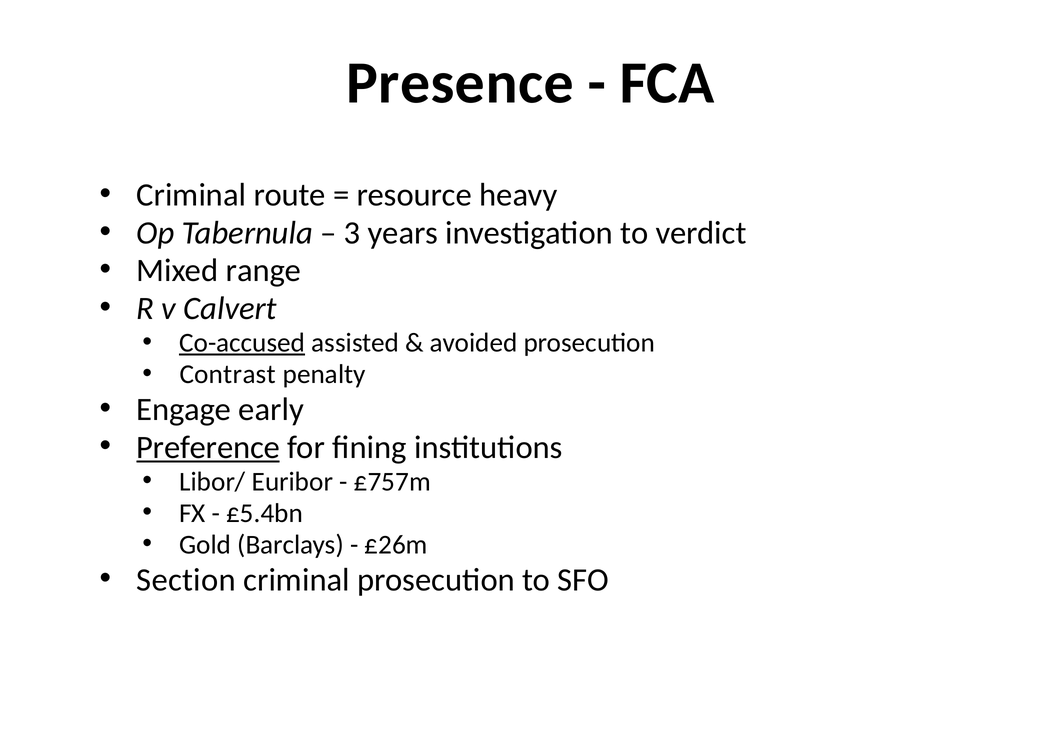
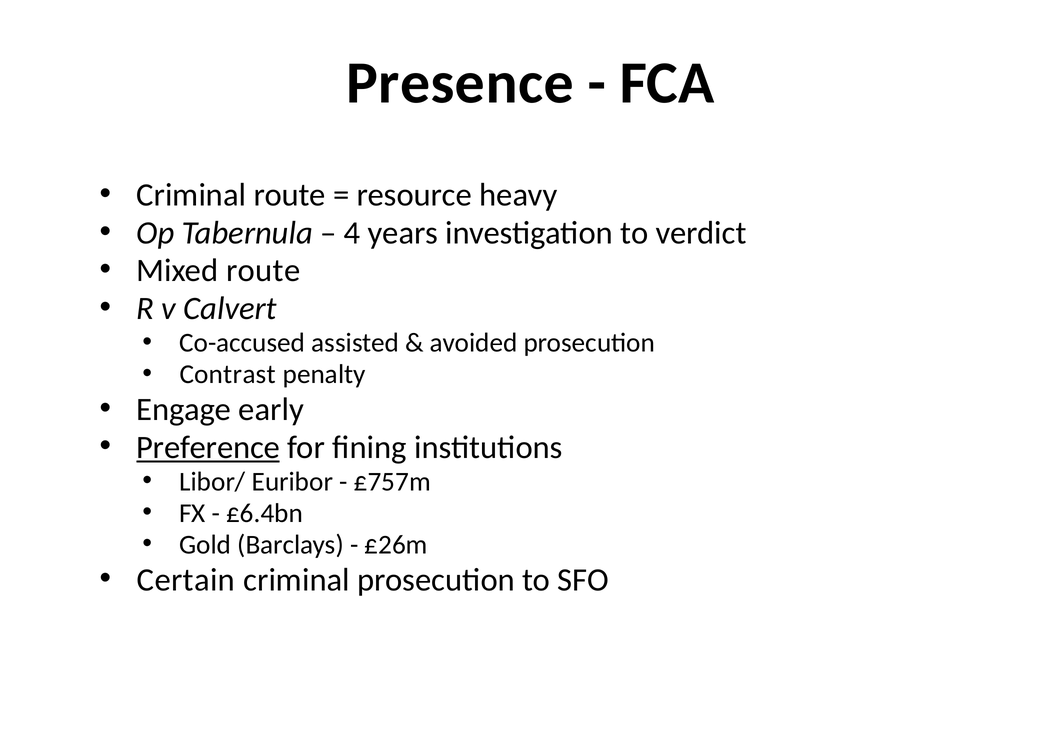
3: 3 -> 4 (352, 233)
Mixed range: range -> route (263, 271)
Co-accused underline: present -> none (242, 343)
£5.4bn: £5.4bn -> £6.4bn (265, 514)
Section: Section -> Certain (186, 580)
